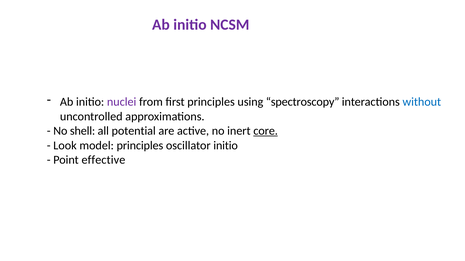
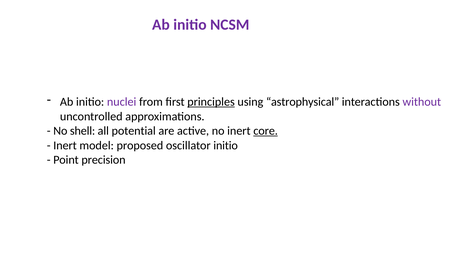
principles underline: none -> present (211, 102)
spectroscopy: spectroscopy -> astrophysical (303, 102)
without colour: blue -> purple (422, 102)
Look: Look -> Inert (65, 146)
model principles: principles -> proposed (140, 146)
effective: effective -> precision (104, 160)
